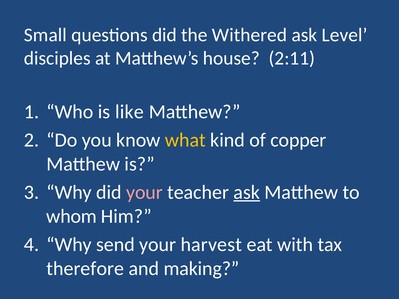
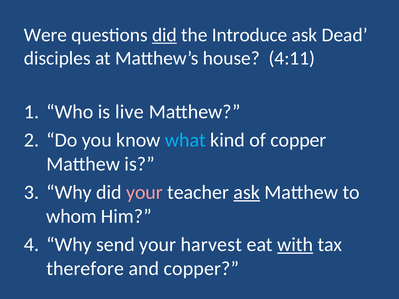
Small: Small -> Were (45, 35)
did underline: none -> present (164, 35)
Withered: Withered -> Introduce (250, 35)
Level: Level -> Dead (345, 35)
2:11: 2:11 -> 4:11 (292, 58)
like: like -> live (129, 112)
what colour: yellow -> light blue (185, 140)
with underline: none -> present (295, 245)
and making: making -> copper (201, 269)
